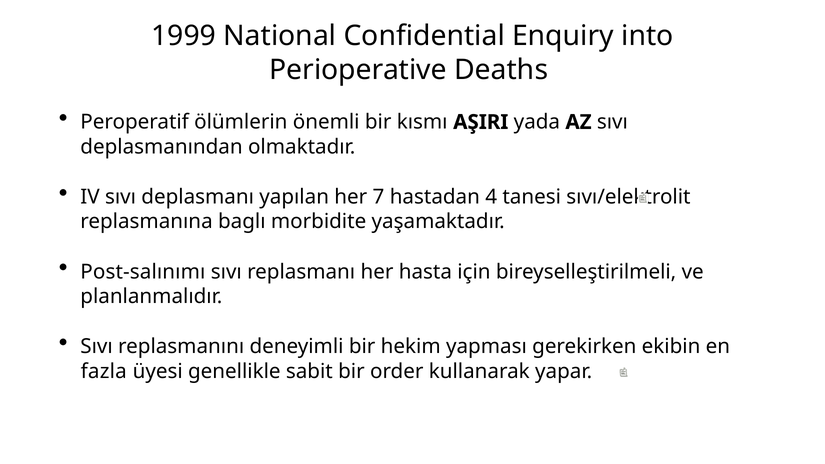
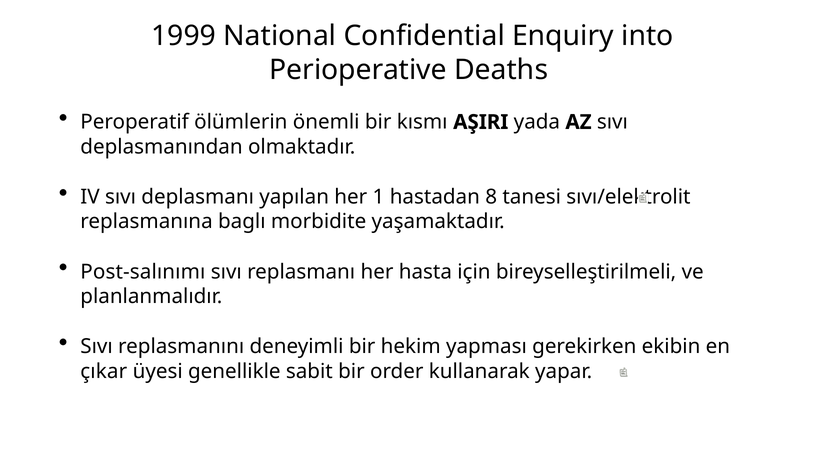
7: 7 -> 1 (378, 197)
4: 4 -> 8 (491, 197)
fazla: fazla -> çıkar (104, 371)
